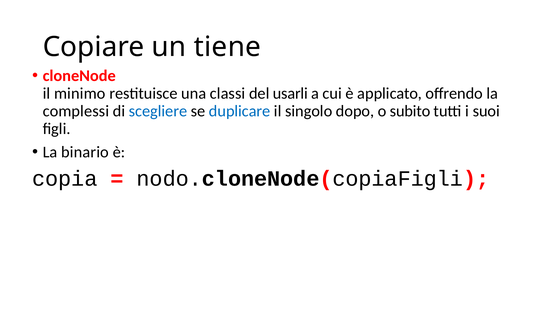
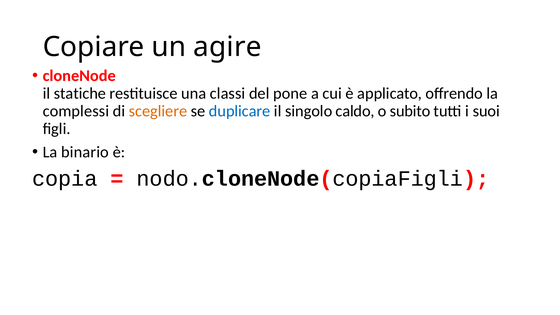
tiene: tiene -> agire (227, 47)
minimo: minimo -> statiche (80, 93)
usarli: usarli -> pone (290, 93)
scegliere colour: blue -> orange (158, 111)
dopo: dopo -> caldo (355, 111)
